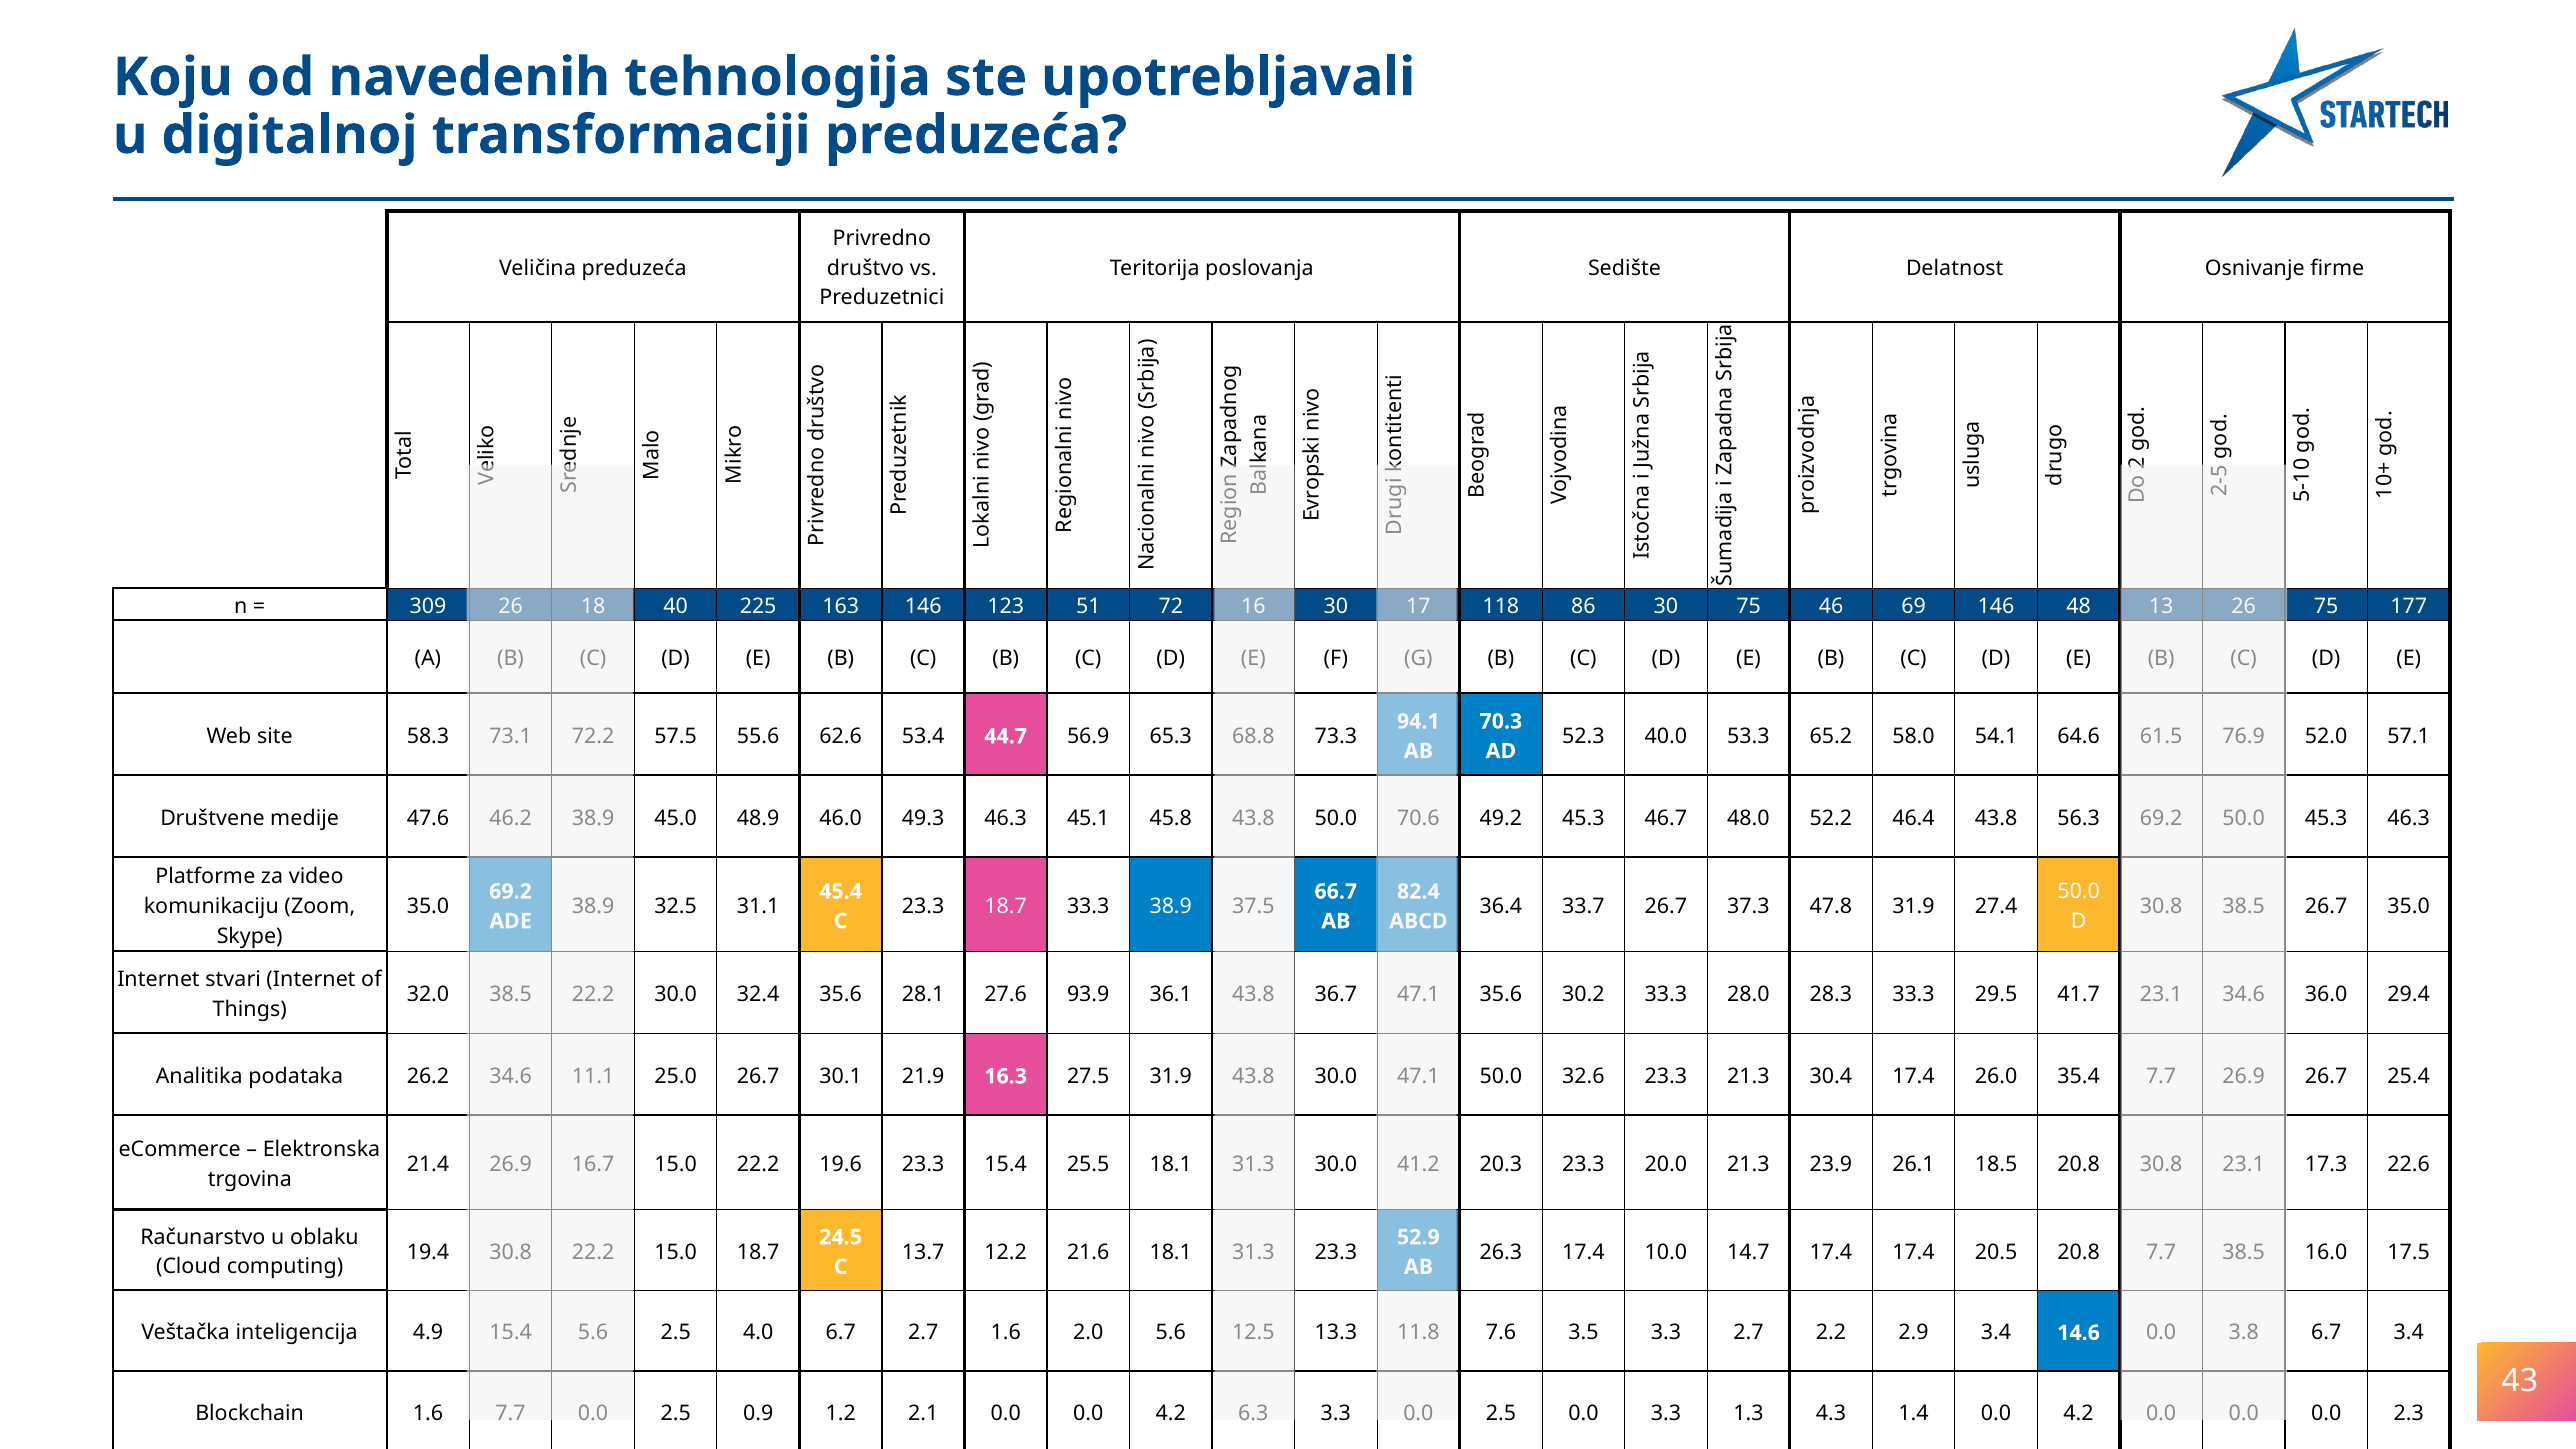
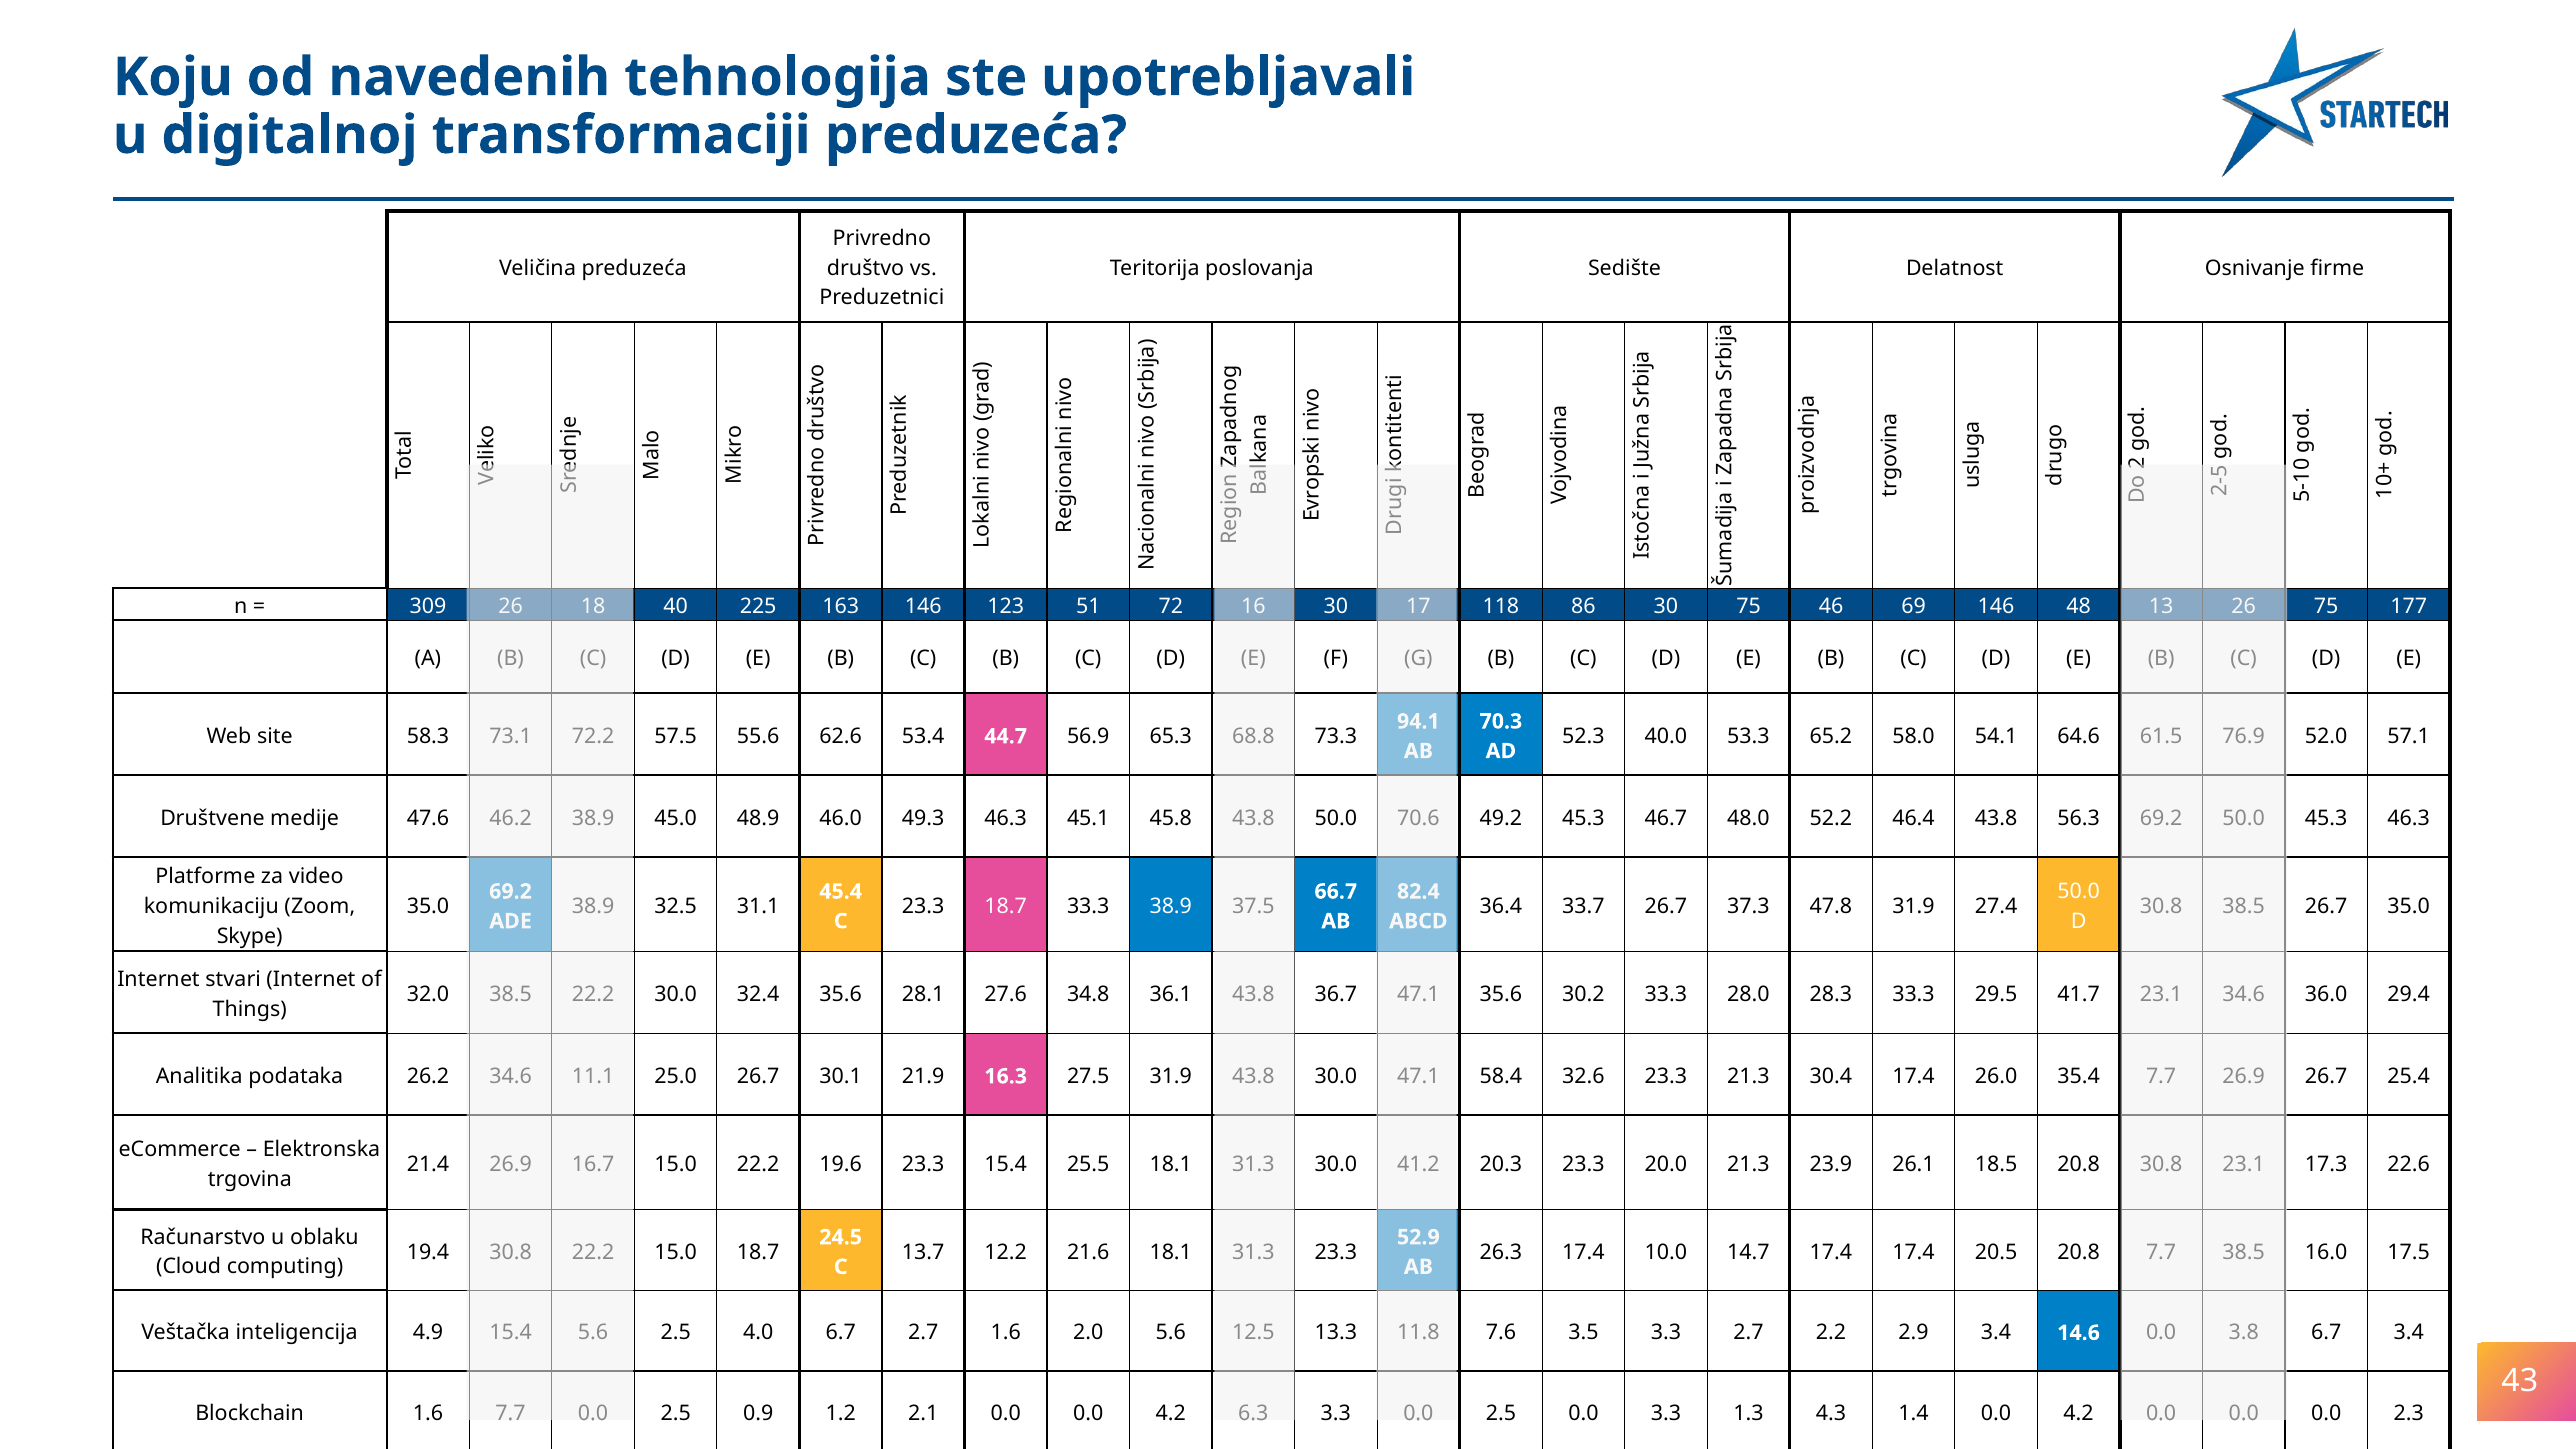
93.9: 93.9 -> 34.8 (1088, 994)
50.0: 50.0 -> 58.4 (1501, 1076)
